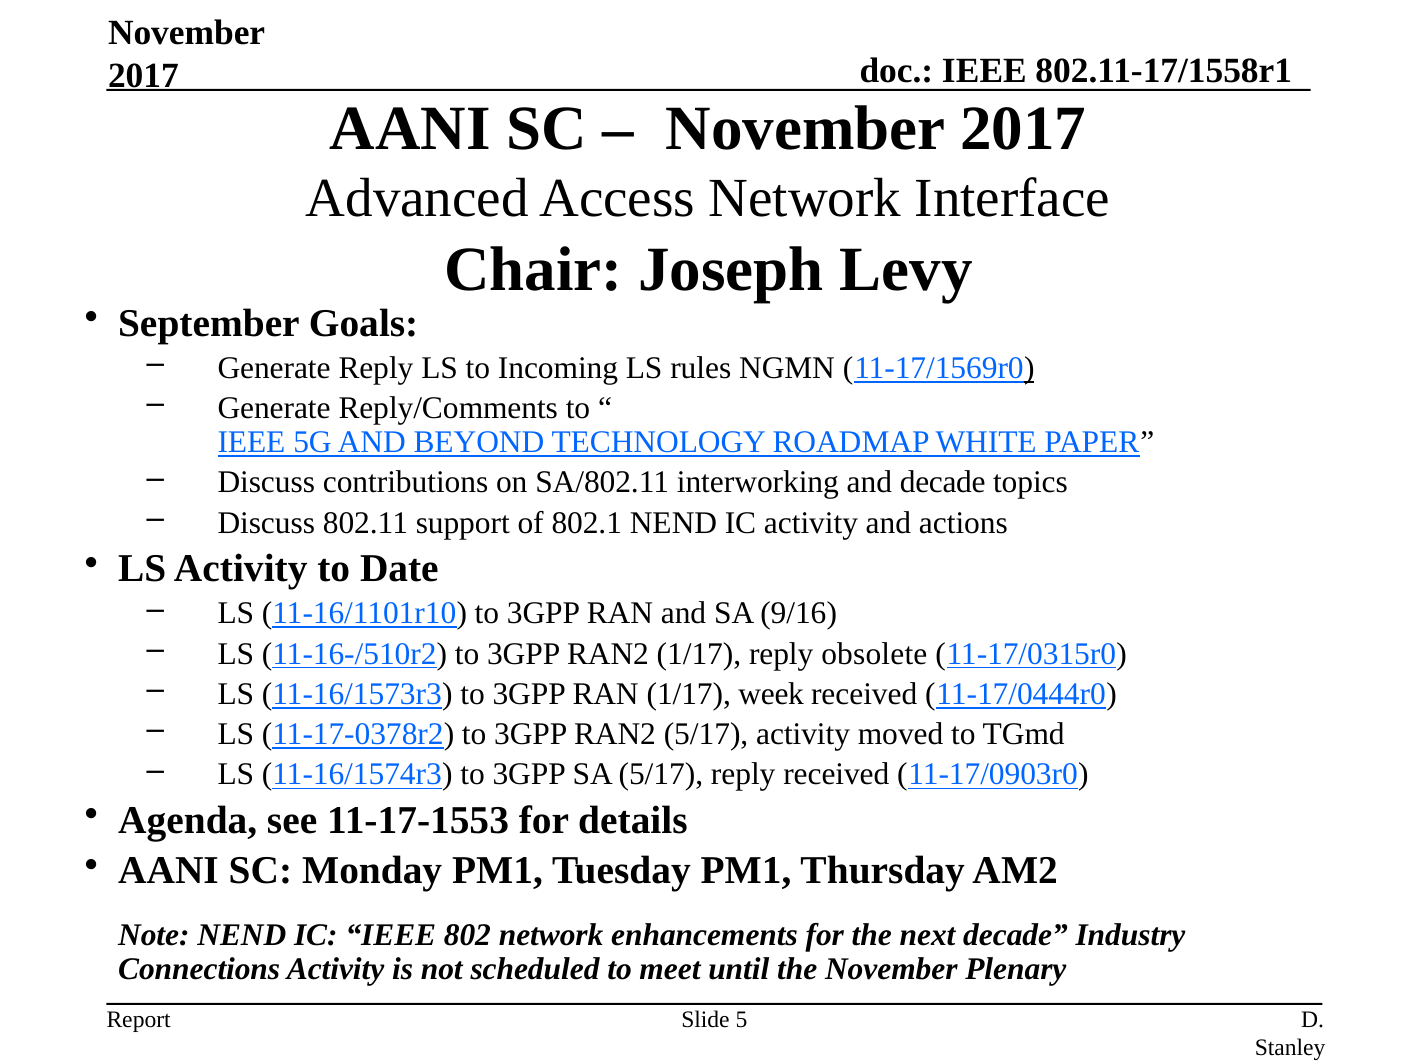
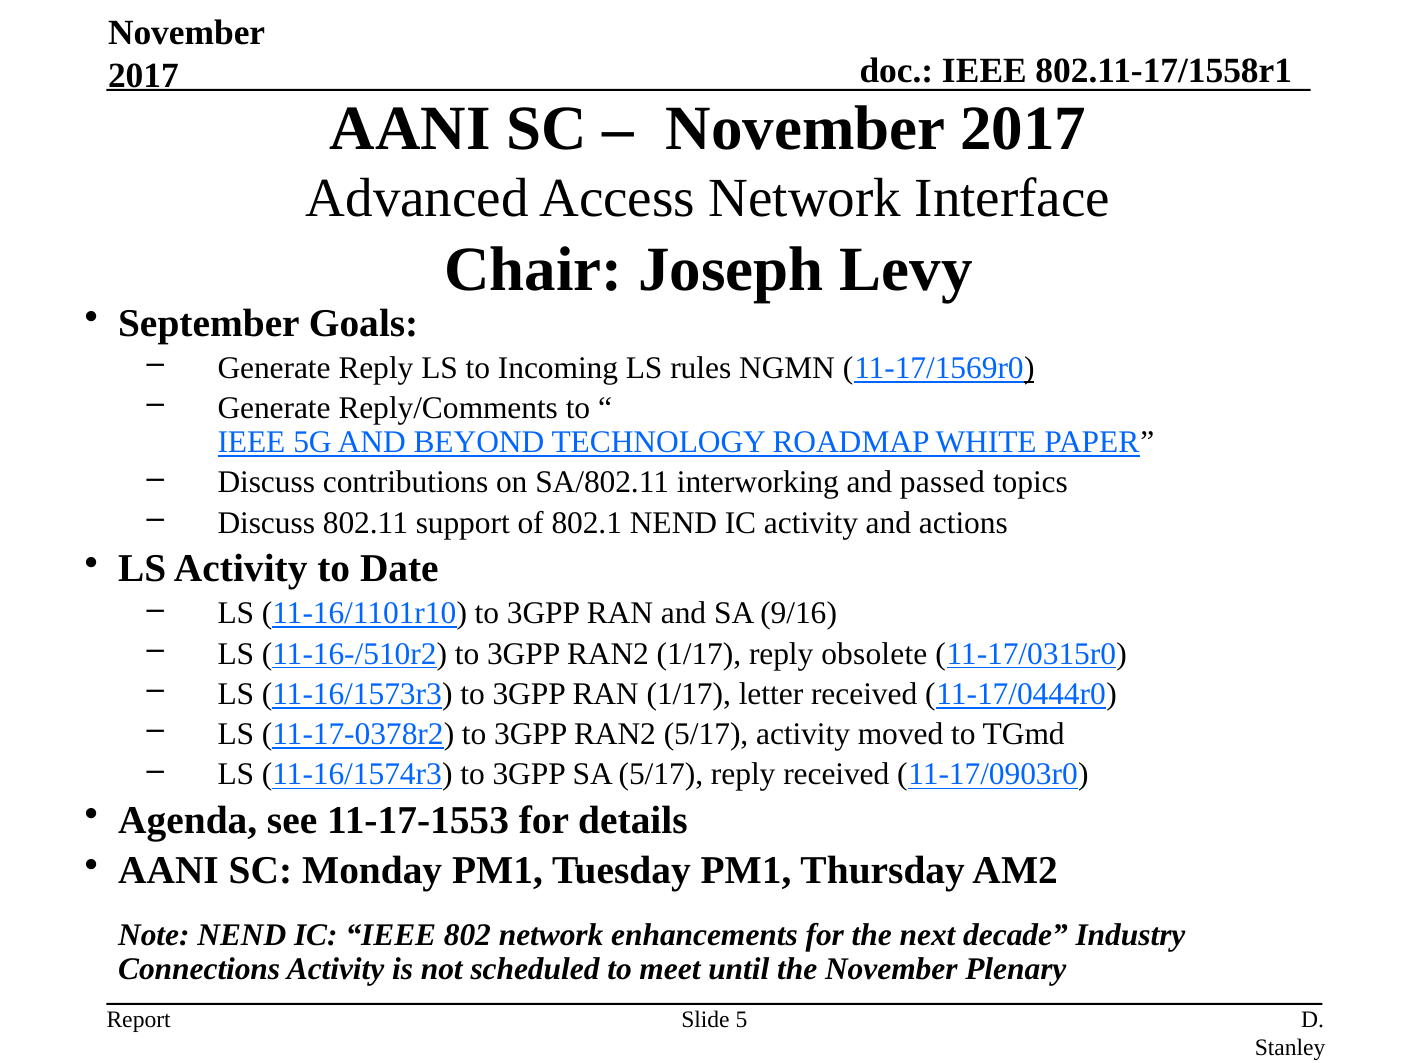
and decade: decade -> passed (942, 482)
week: week -> letter (771, 694)
